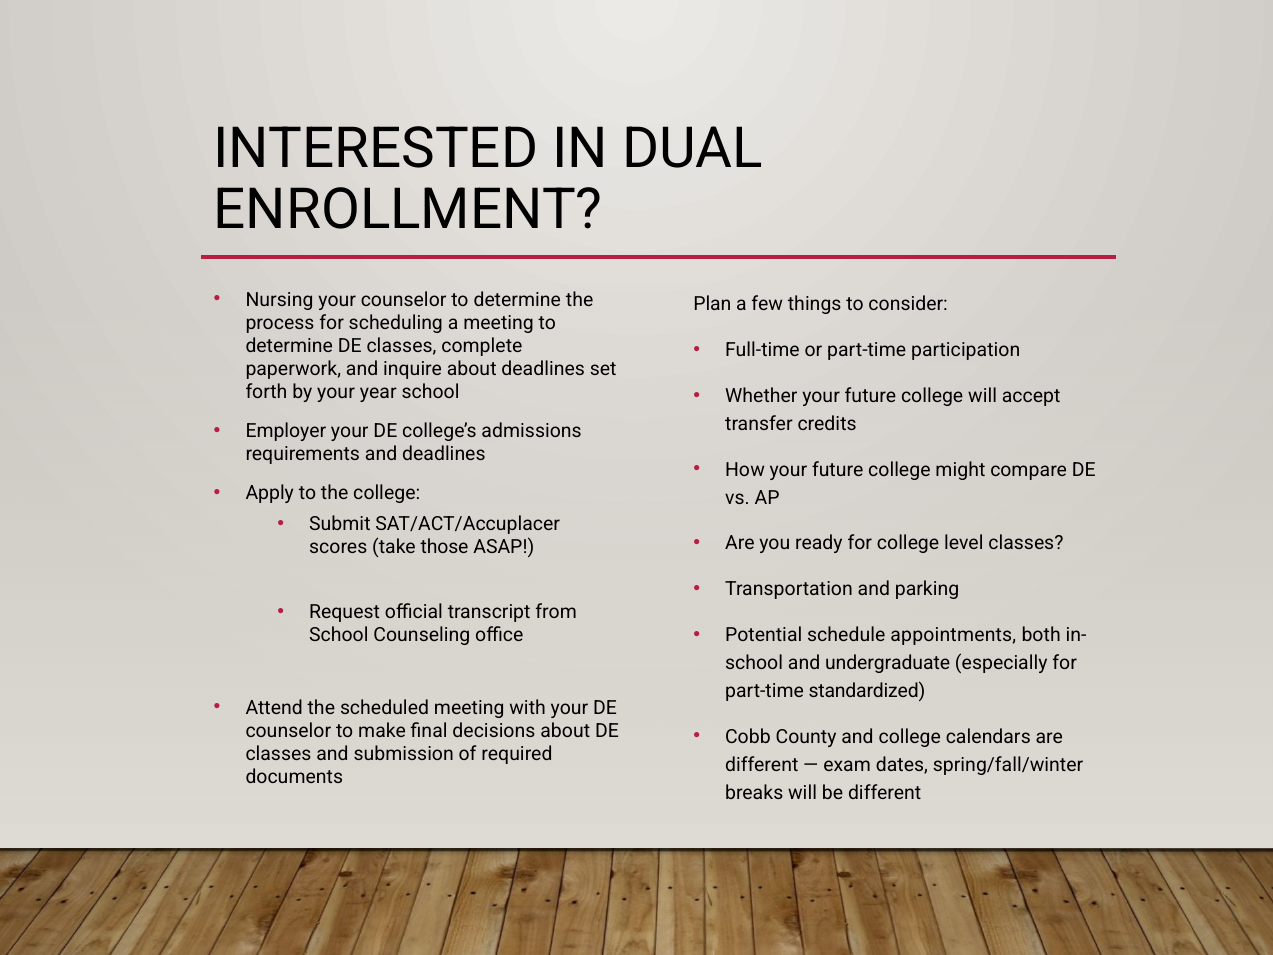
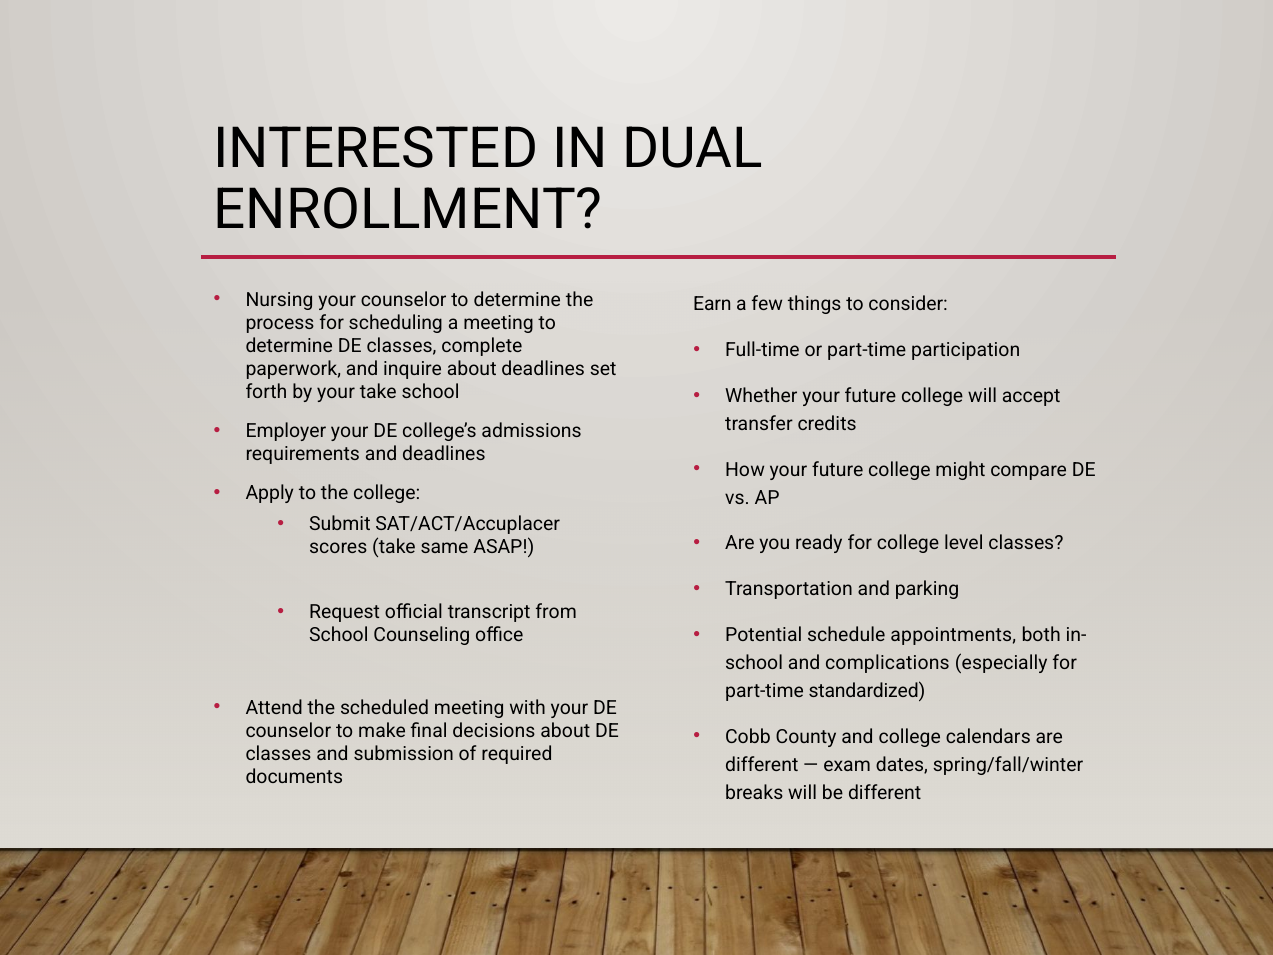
Plan: Plan -> Earn (712, 304)
your year: year -> take (378, 392)
those: those -> same (445, 547)
undergraduate: undergraduate -> complications (887, 663)
